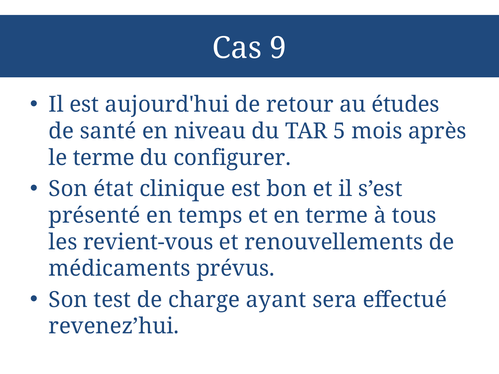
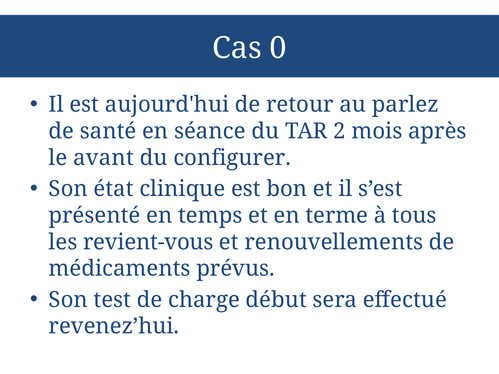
9: 9 -> 0 (278, 48)
études: études -> parlez (405, 105)
niveau: niveau -> séance (210, 131)
5: 5 -> 2 (340, 131)
le terme: terme -> avant (104, 158)
ayant: ayant -> début (276, 300)
